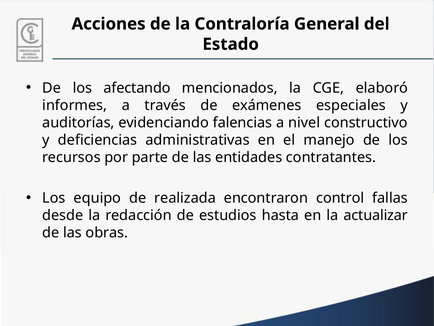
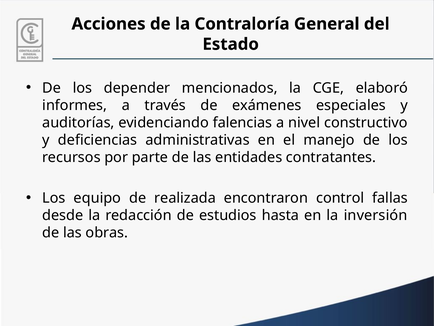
afectando: afectando -> depender (137, 88)
actualizar: actualizar -> inversión (376, 215)
